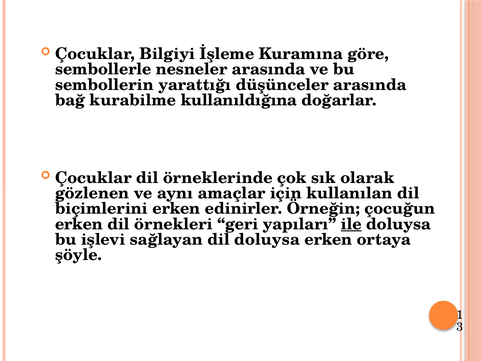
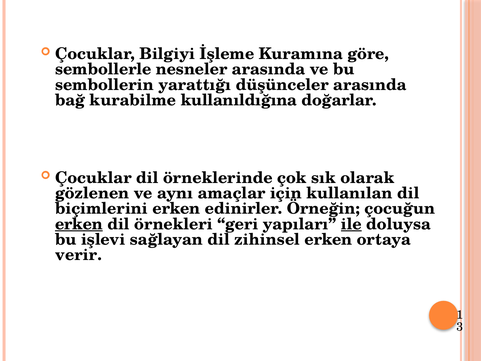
erken underline: none -> present (79, 224)
dil doluysa: doluysa -> zihinsel (267, 239)
şöyle: şöyle -> verir (79, 255)
